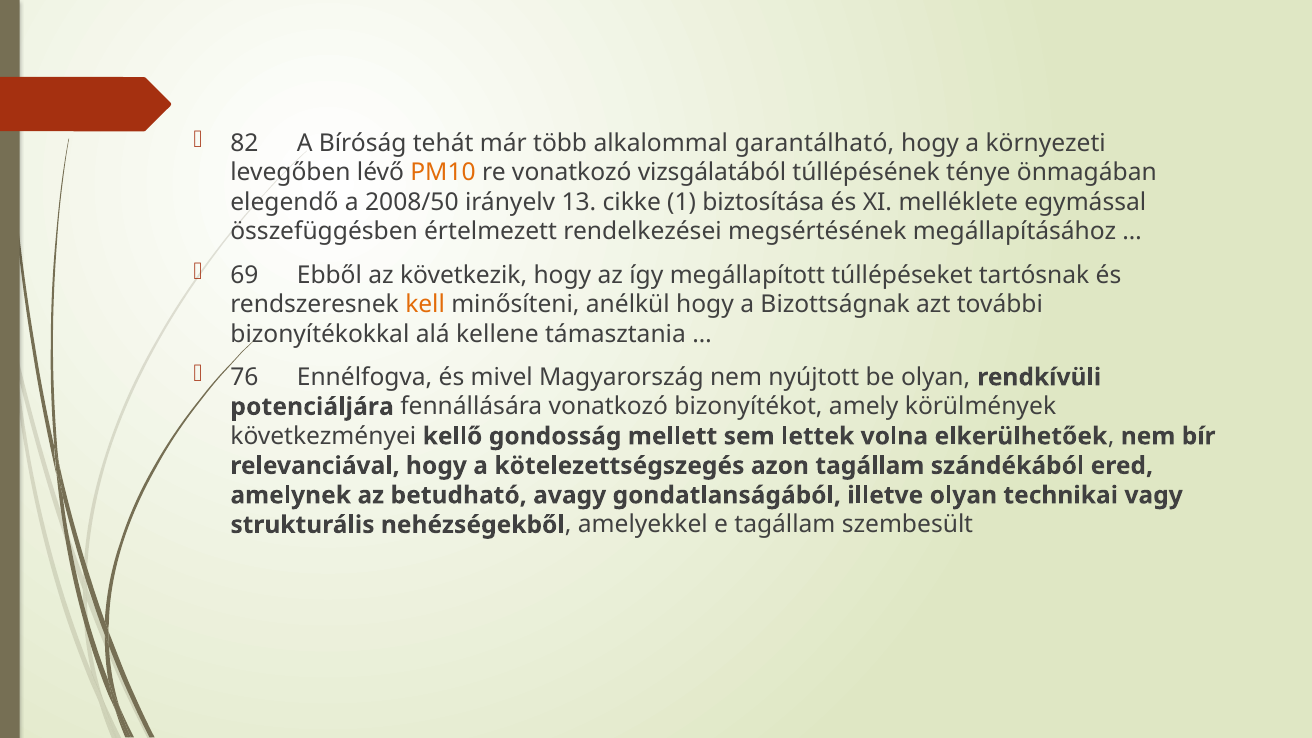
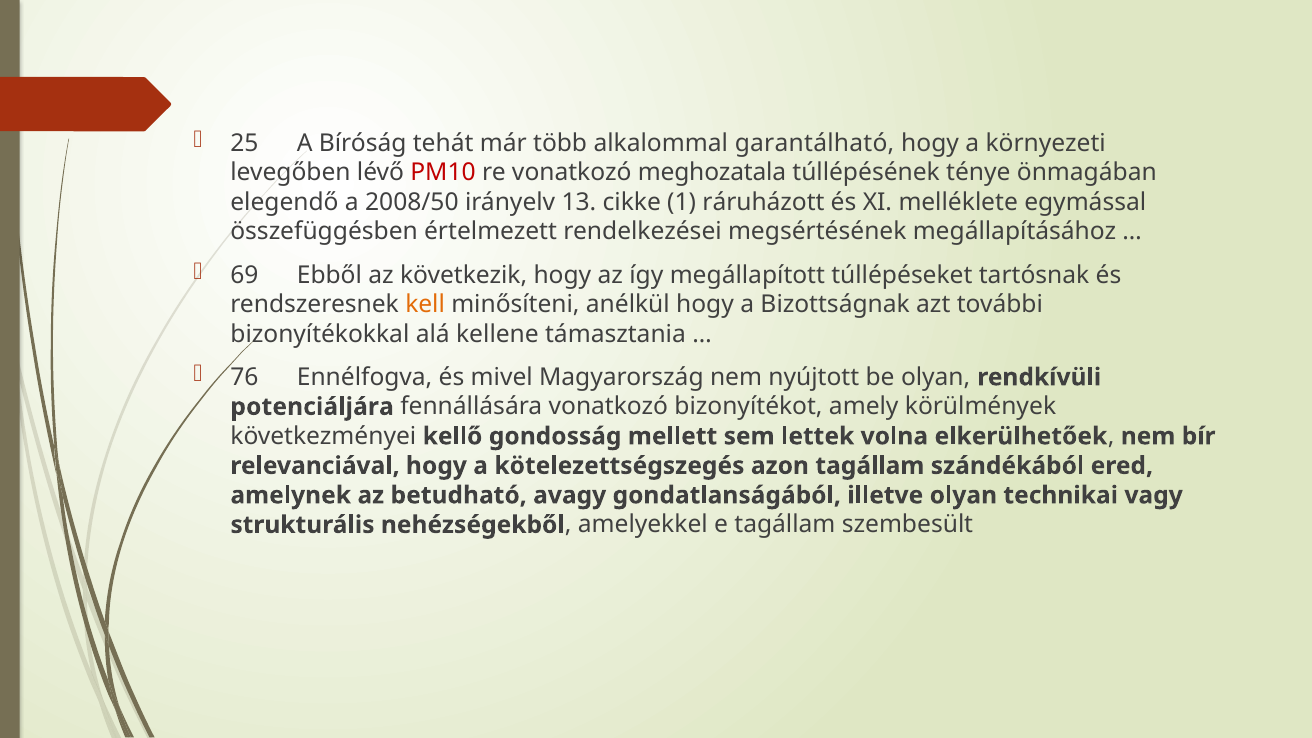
82: 82 -> 25 (244, 143)
PM10 colour: orange -> red (443, 173)
vizsgálatából: vizsgálatából -> meghozatala (712, 173)
biztosítása: biztosítása -> ráruházott (763, 202)
